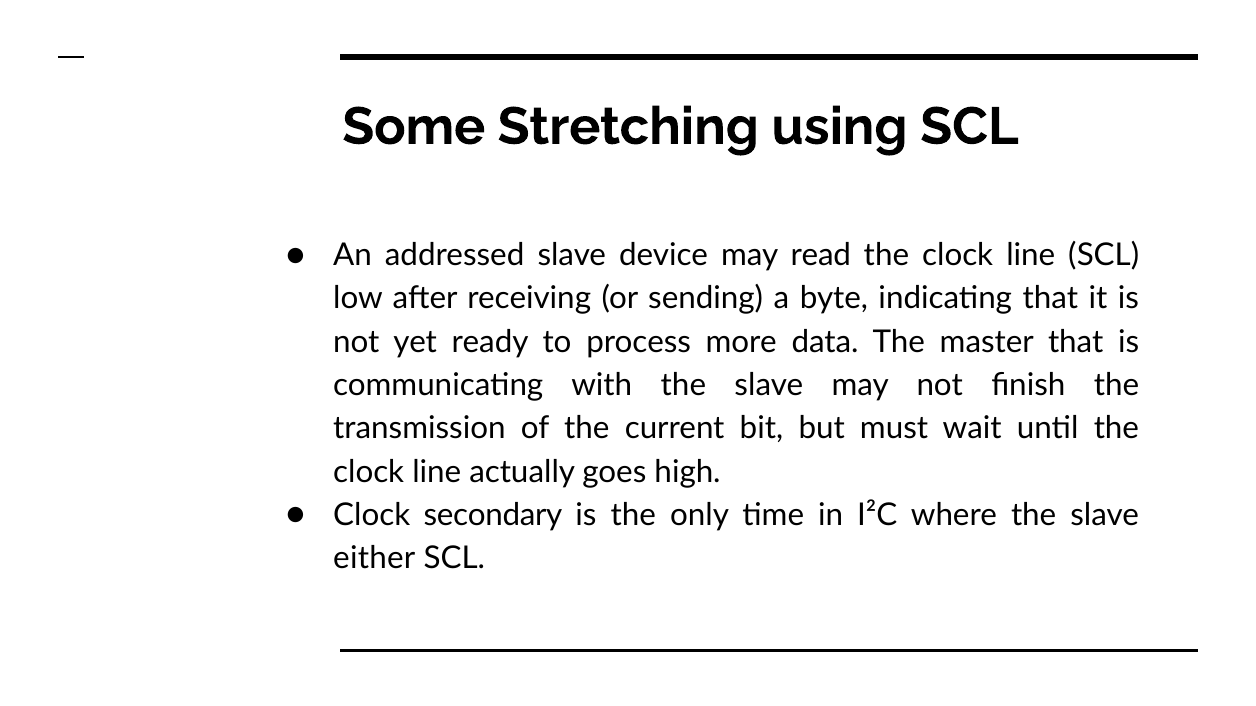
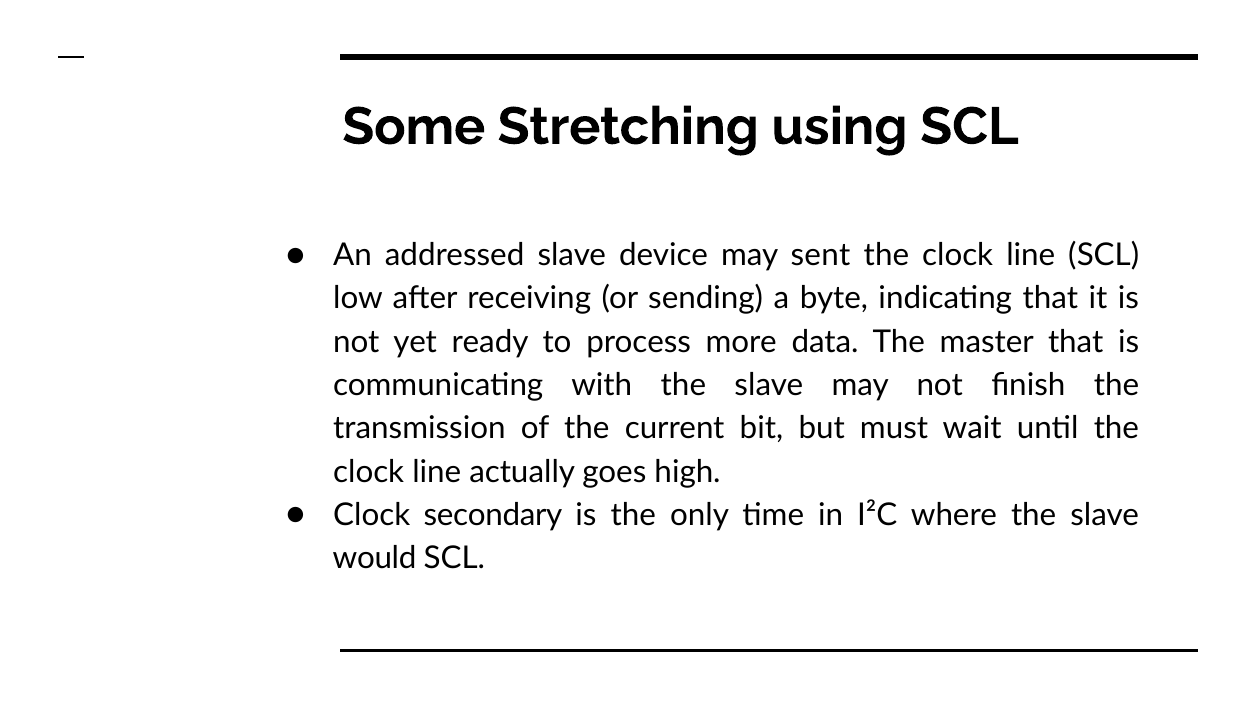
read: read -> sent (820, 255)
either: either -> would (375, 559)
